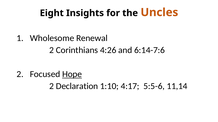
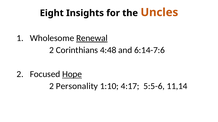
Renewal underline: none -> present (92, 38)
4:26: 4:26 -> 4:48 (108, 50)
Declaration: Declaration -> Personality (77, 87)
